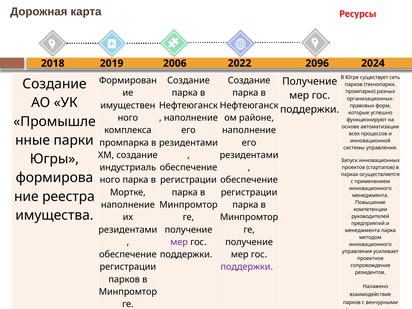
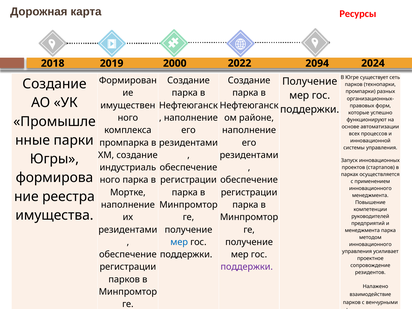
2006: 2006 -> 2000 (175, 63)
2096: 2096 -> 2094 (317, 63)
мер colour: purple -> blue (179, 242)
